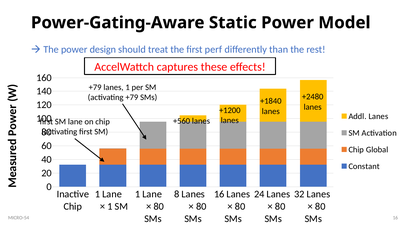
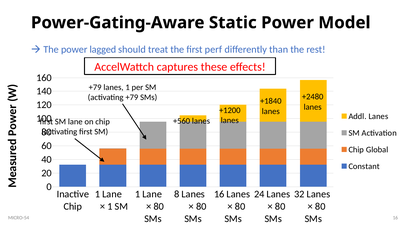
design: design -> lagged (103, 50)
